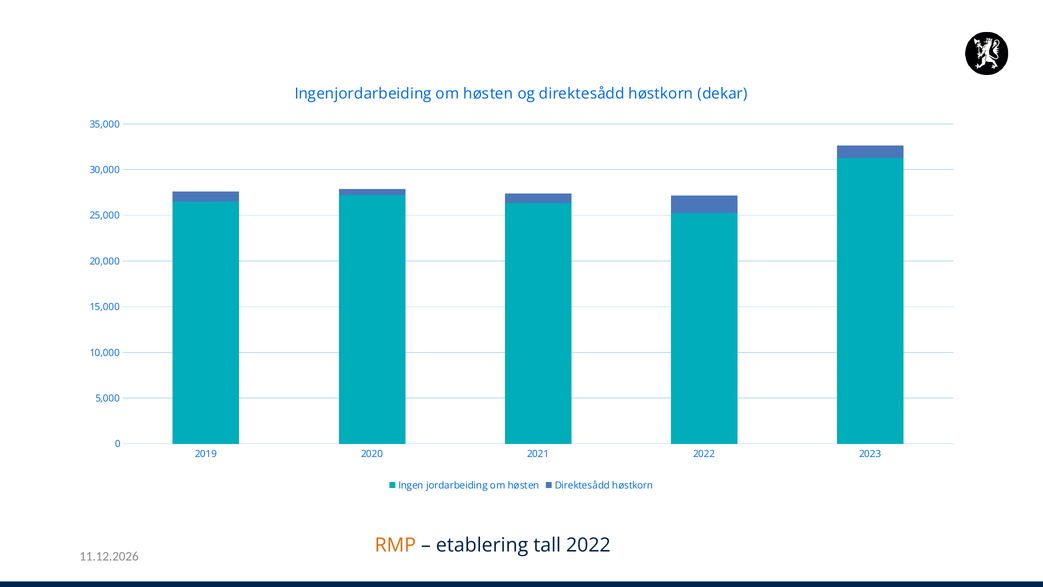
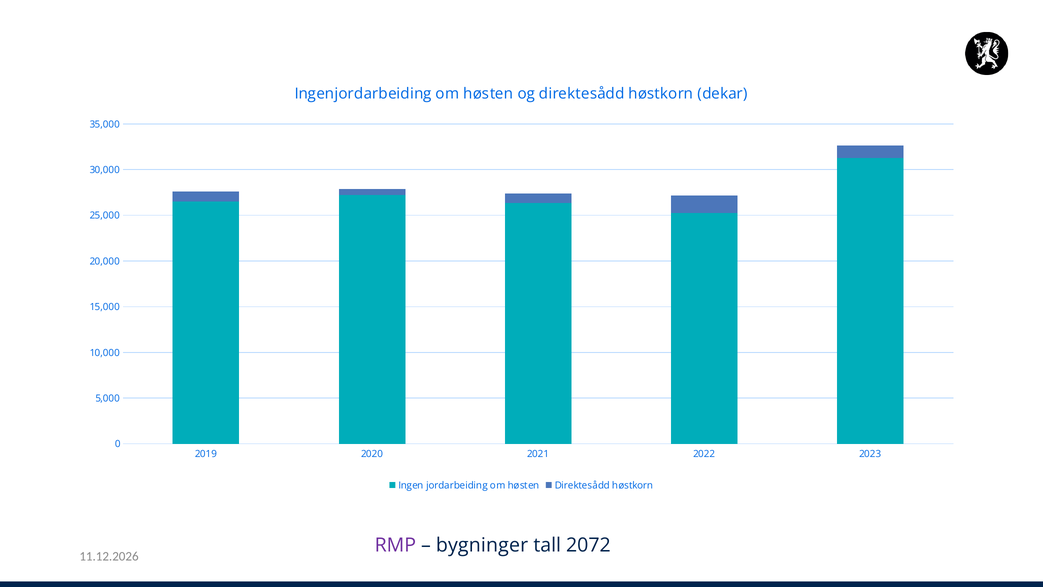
RMP colour: orange -> purple (395, 545)
etablering: etablering -> bygninger (482, 545)
tall 2022: 2022 -> 2072 (588, 545)
